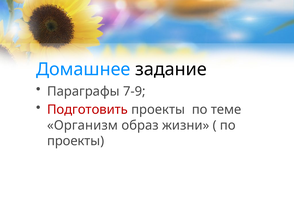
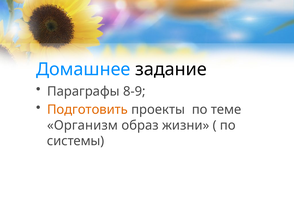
7-9: 7-9 -> 8-9 (134, 91)
Подготовить colour: red -> orange (87, 109)
проекты: проекты -> системы (76, 141)
